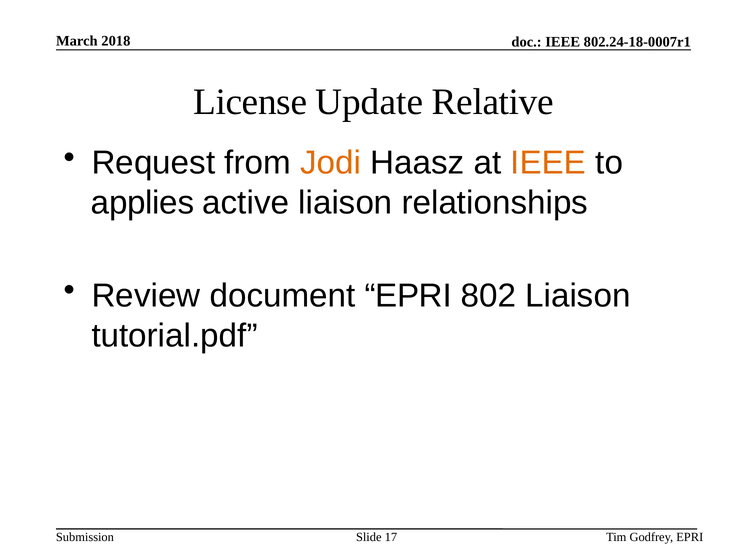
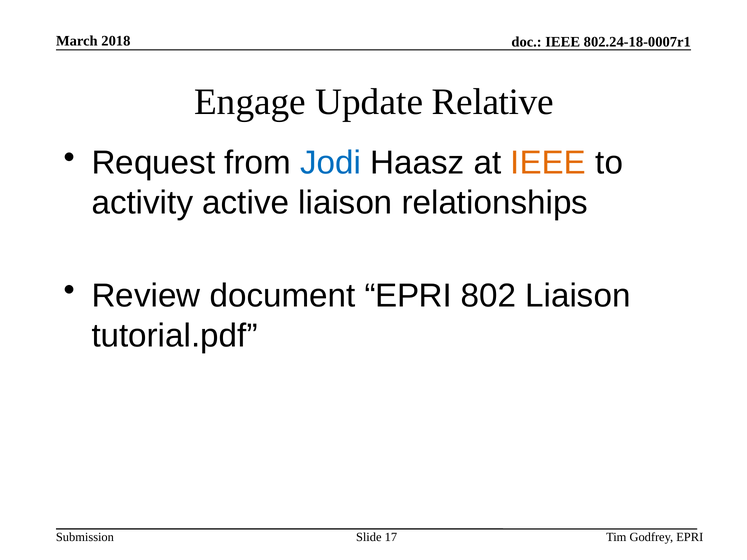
License: License -> Engage (250, 102)
Jodi colour: orange -> blue (331, 163)
applies: applies -> activity (142, 203)
